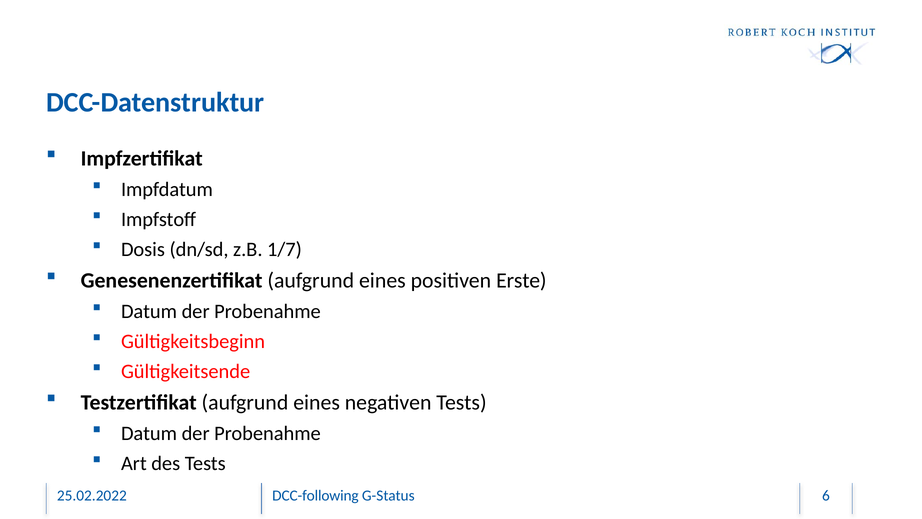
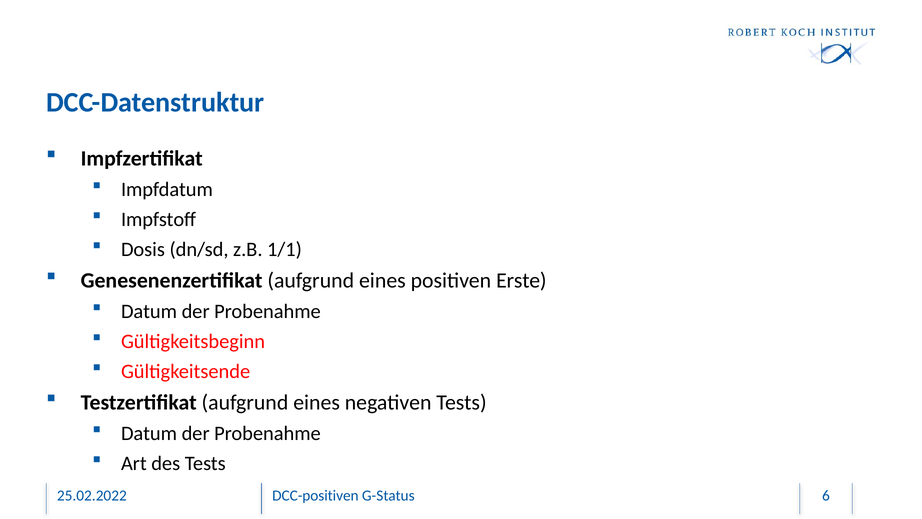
1/7: 1/7 -> 1/1 (284, 249)
DCC-following: DCC-following -> DCC-positiven (315, 495)
